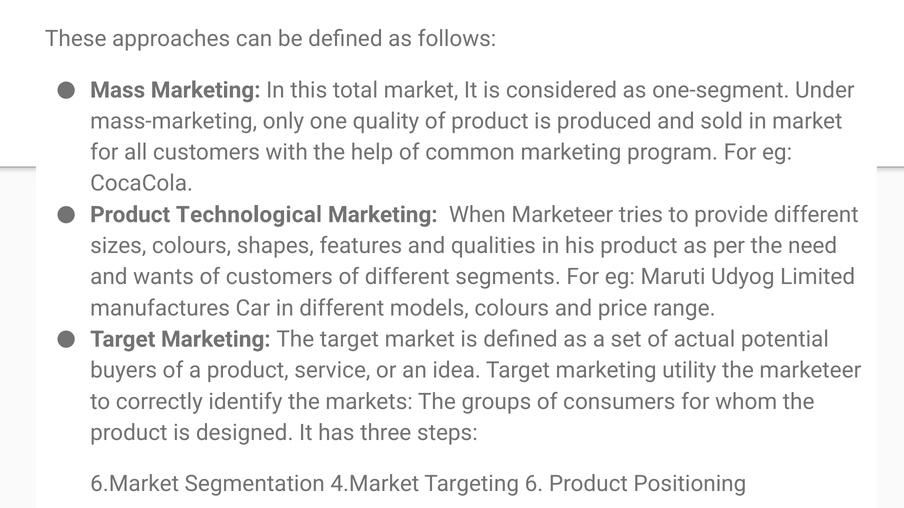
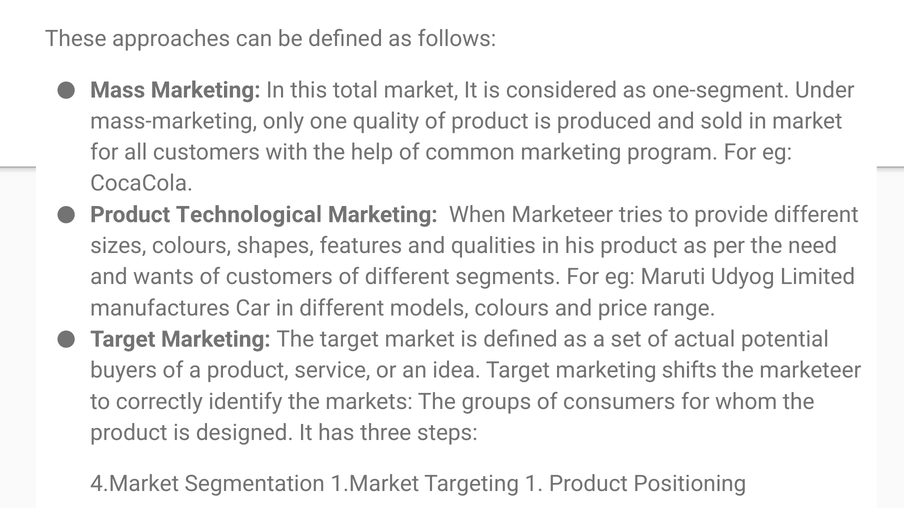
utility: utility -> shifts (689, 371)
6.Market: 6.Market -> 4.Market (135, 484)
4.Market: 4.Market -> 1.Market (375, 484)
6: 6 -> 1 (534, 484)
